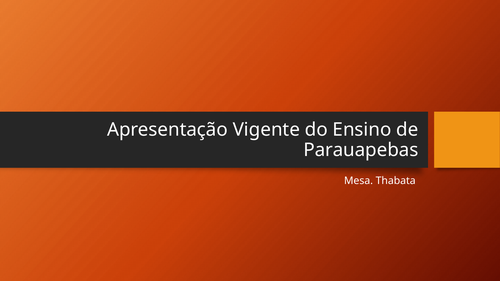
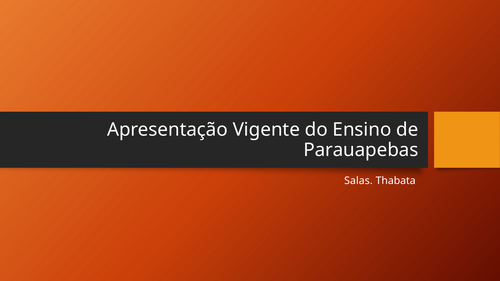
Mesa: Mesa -> Salas (358, 181)
